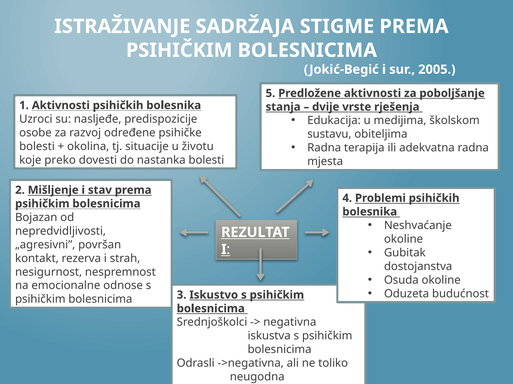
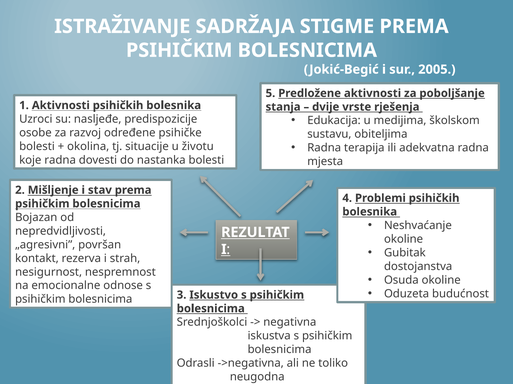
koje preko: preko -> radna (60, 160)
